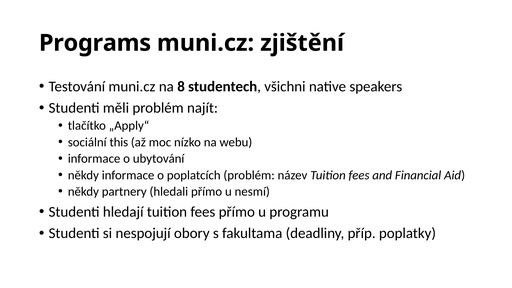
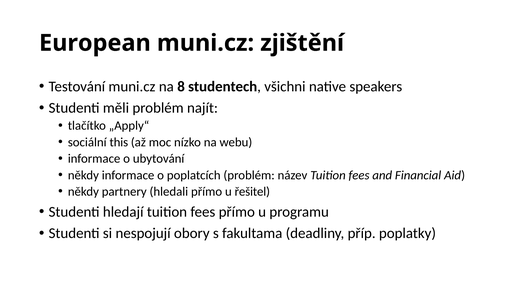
Programs: Programs -> European (95, 43)
nesmí: nesmí -> řešitel (252, 192)
